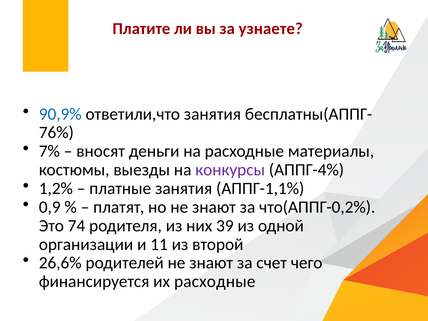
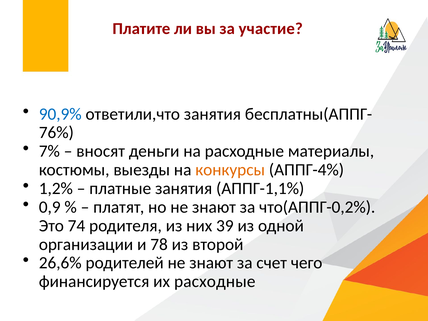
узнаете: узнаете -> участие (271, 29)
конкурсы colour: purple -> orange (230, 170)
11: 11 -> 78 (159, 244)
